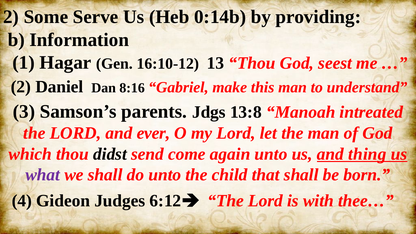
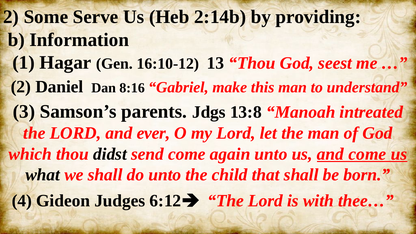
0:14b: 0:14b -> 2:14b (220, 17)
and thing: thing -> come (367, 154)
what colour: purple -> black (43, 175)
